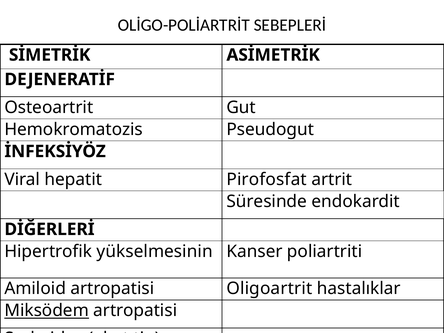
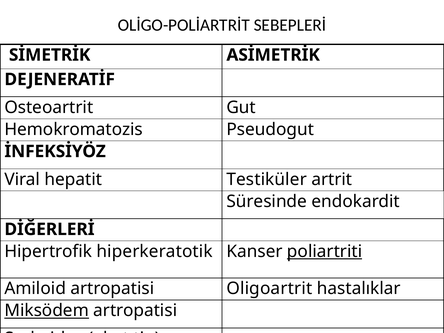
Pirofosfat: Pirofosfat -> Testiküler (267, 179)
yükselmesinin: yükselmesinin -> hiperkeratotik (155, 251)
poliartriti underline: none -> present (325, 251)
